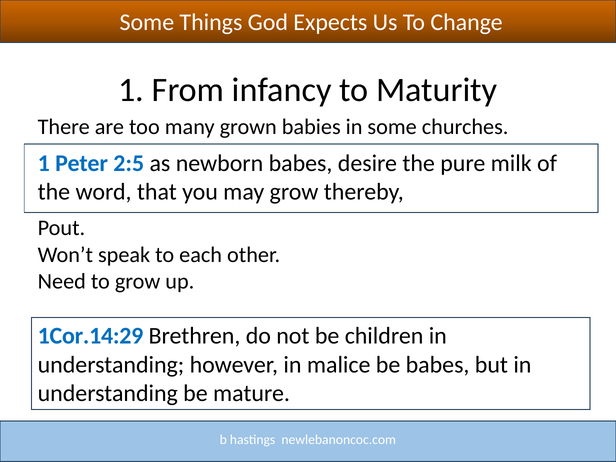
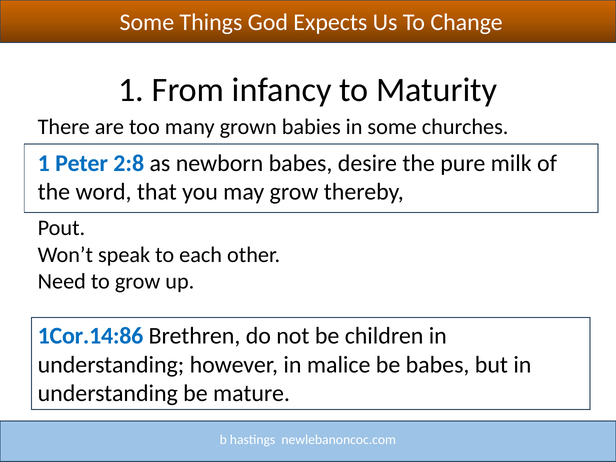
2:5: 2:5 -> 2:8 (129, 163)
1Cor.14:29: 1Cor.14:29 -> 1Cor.14:86 (91, 336)
